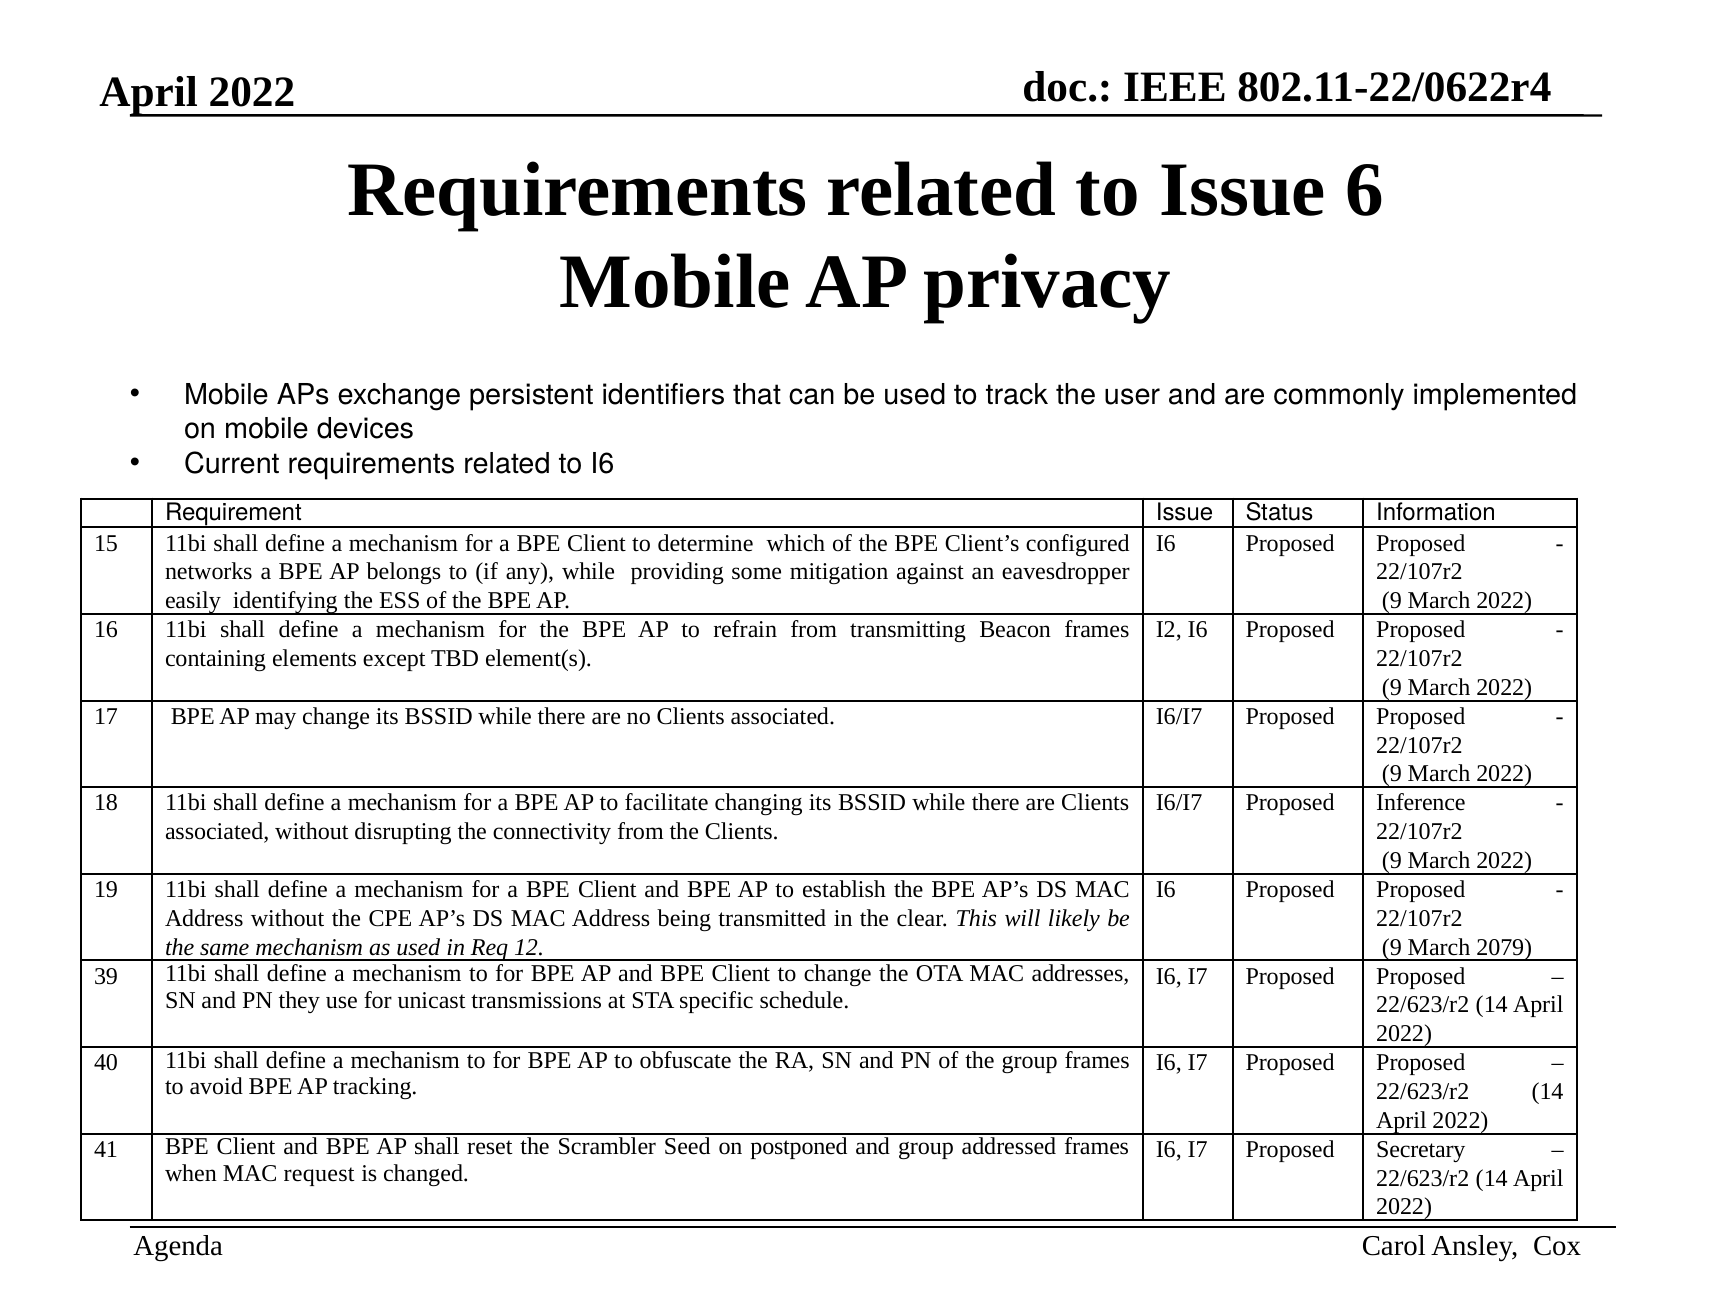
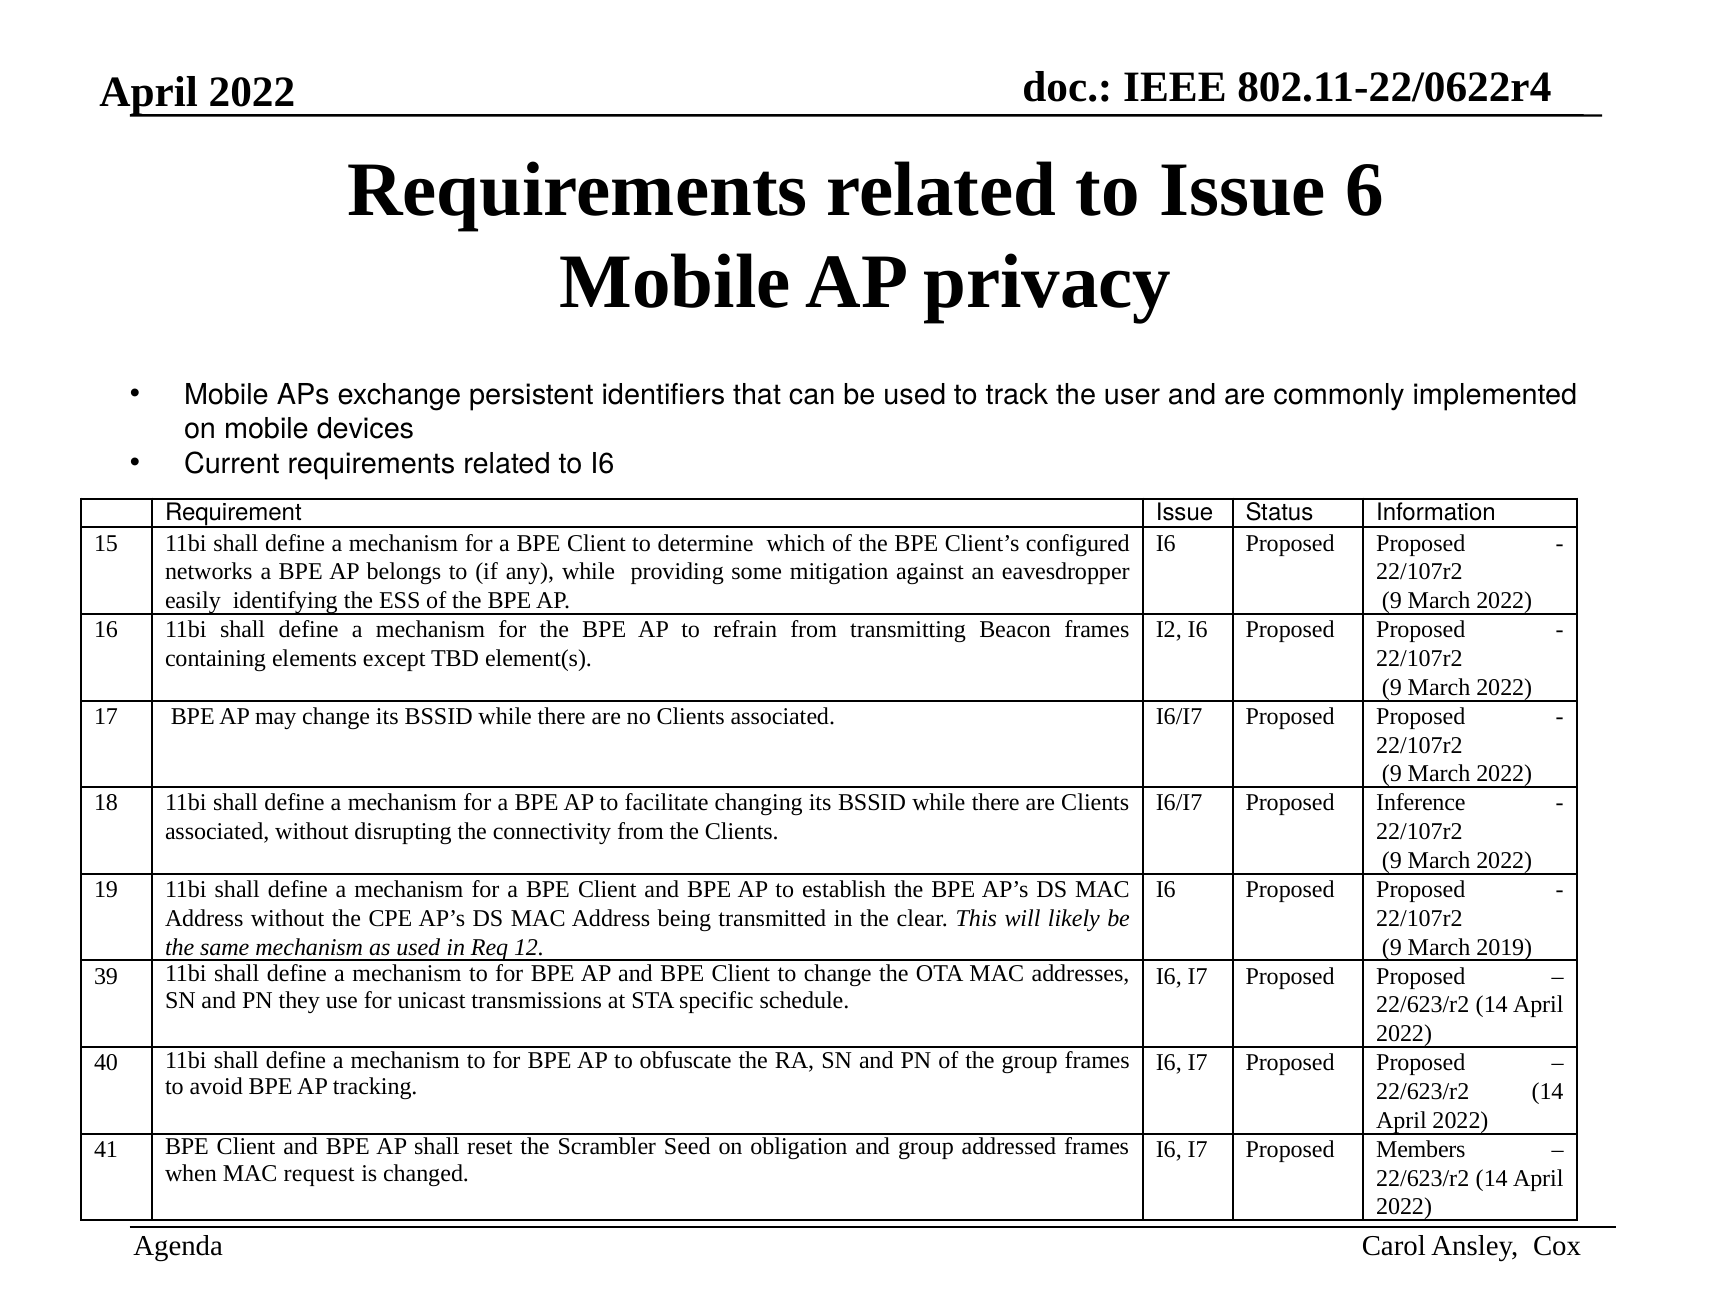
2079: 2079 -> 2019 (1504, 947)
postponed: postponed -> obligation (799, 1147)
Secretary: Secretary -> Members (1421, 1149)
